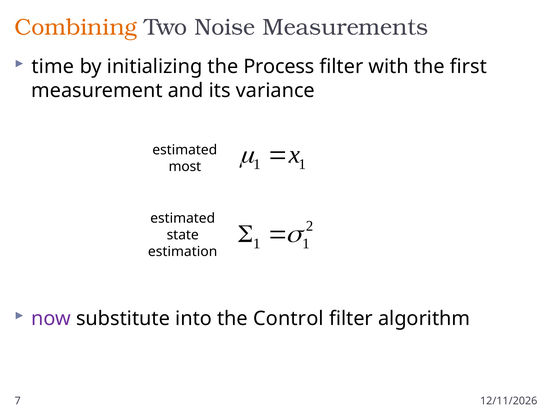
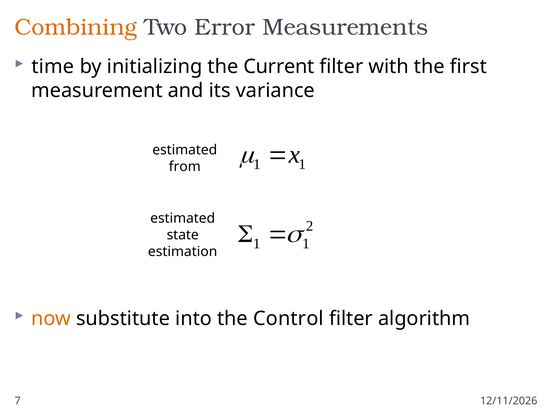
Noise: Noise -> Error (225, 27)
Process: Process -> Current (279, 67)
most: most -> from (185, 167)
now colour: purple -> orange (51, 319)
